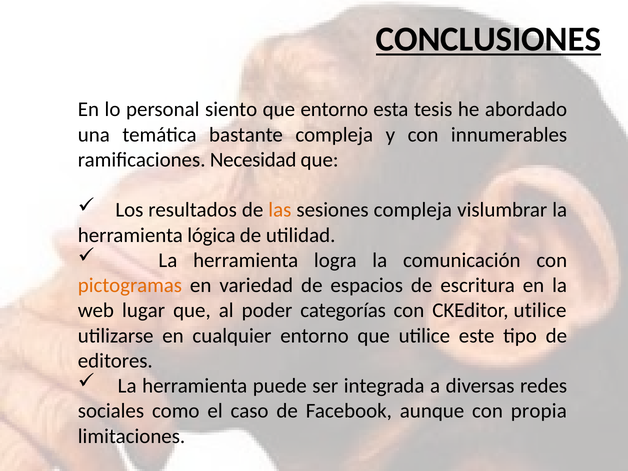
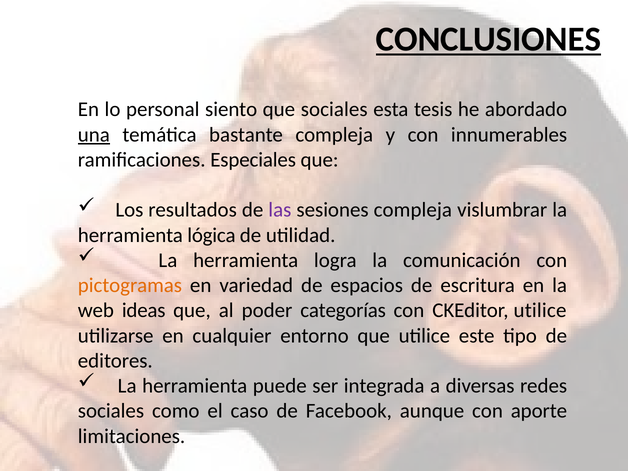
que entorno: entorno -> sociales (334, 110)
una underline: none -> present (94, 135)
Necesidad: Necesidad -> Especiales (253, 160)
las colour: orange -> purple (280, 210)
lugar: lugar -> ideas (144, 311)
propia: propia -> aporte (539, 411)
